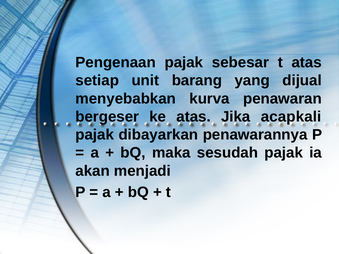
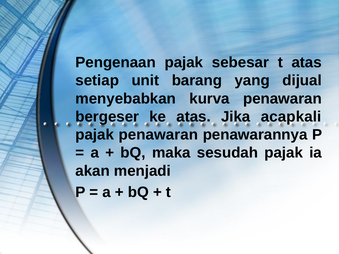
pajak dibayarkan: dibayarkan -> penawaran (158, 135)
